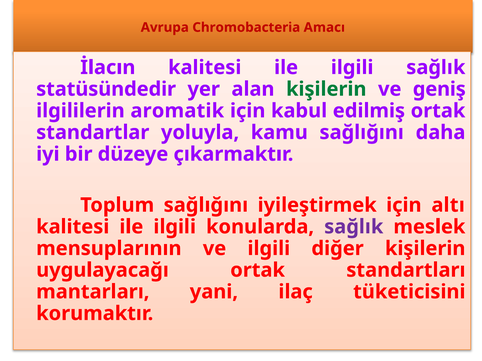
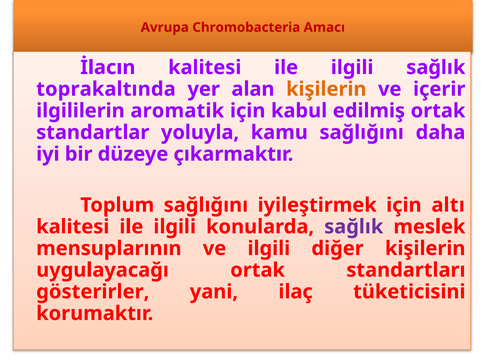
statüsündedir: statüsündedir -> toprakaltında (106, 89)
kişilerin colour: green -> orange (326, 89)
geniş: geniş -> içerir (439, 89)
mantarları: mantarları -> gösterirler (93, 292)
